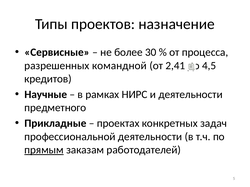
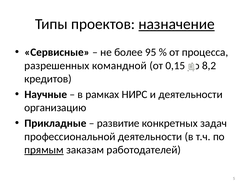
назначение underline: none -> present (177, 24)
30: 30 -> 95 (151, 52)
2,41: 2,41 -> 0,15 (175, 66)
4,5: 4,5 -> 8,2 (209, 66)
предметного: предметного -> организацию (55, 108)
проектах: проектах -> развитие (118, 124)
